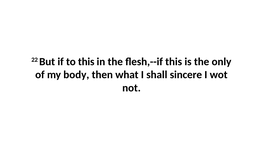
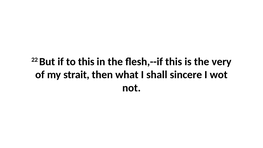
only: only -> very (222, 62)
body: body -> strait (76, 75)
